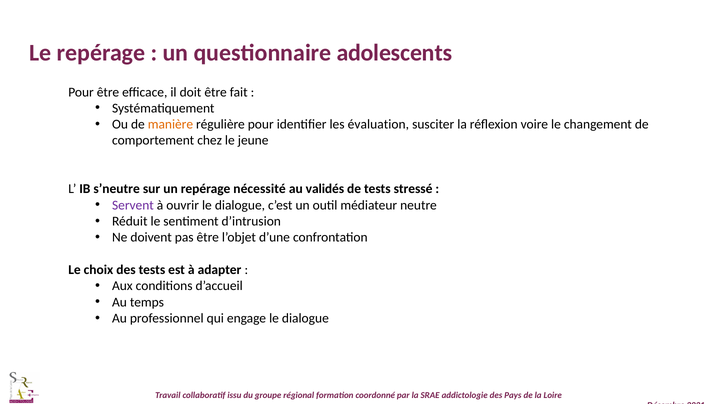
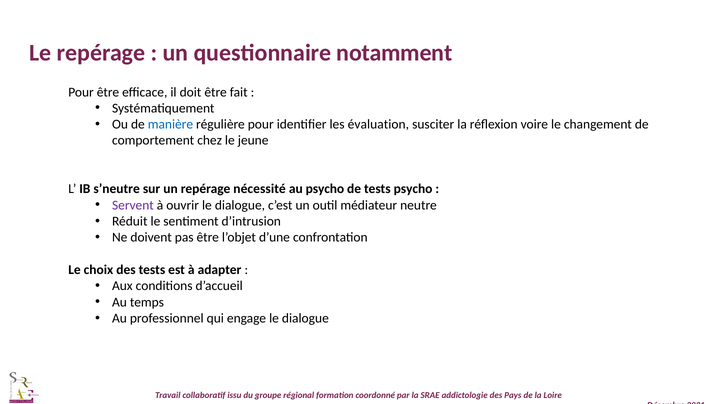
adolescents: adolescents -> notamment (394, 53)
manière colour: orange -> blue (170, 124)
au validés: validés -> psycho (325, 189)
tests stressé: stressé -> psycho (413, 189)
